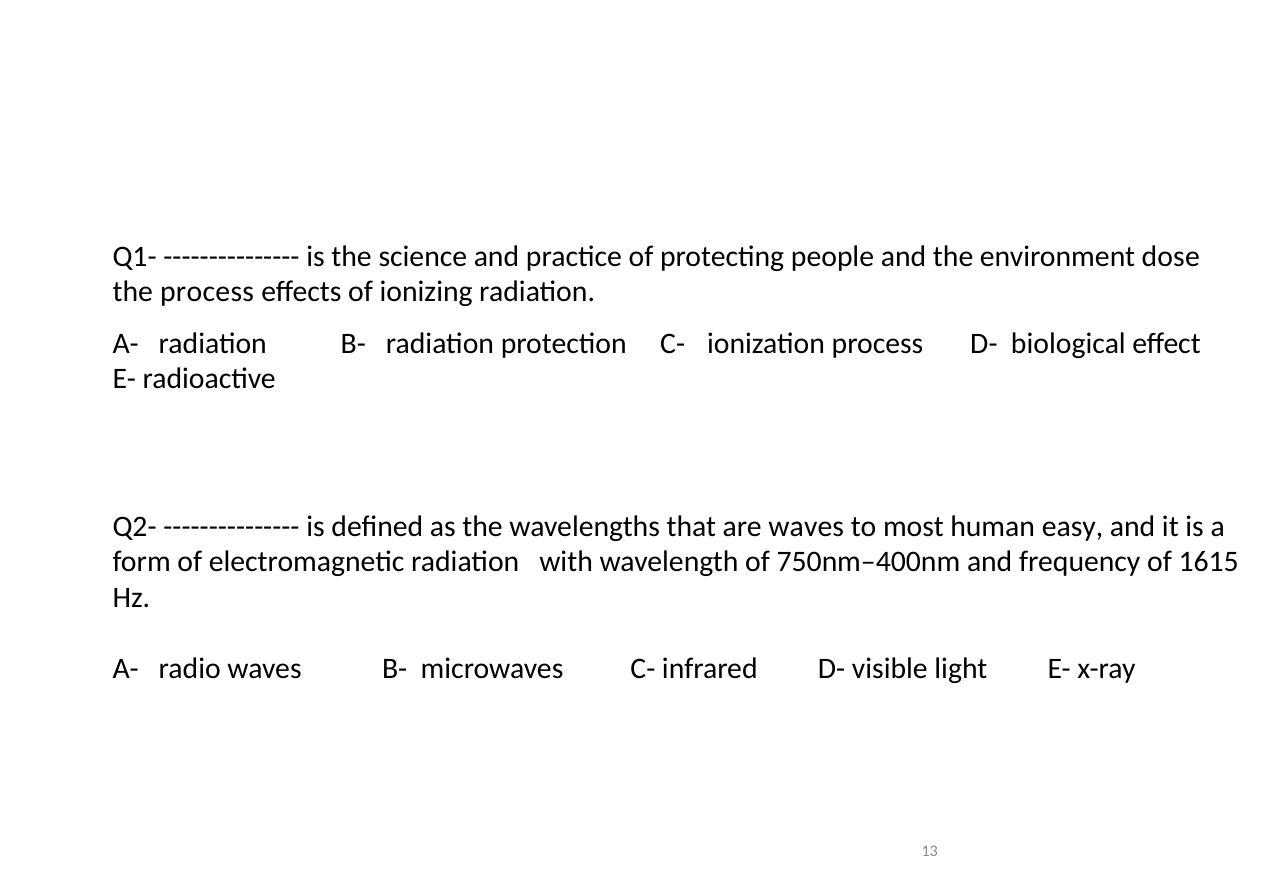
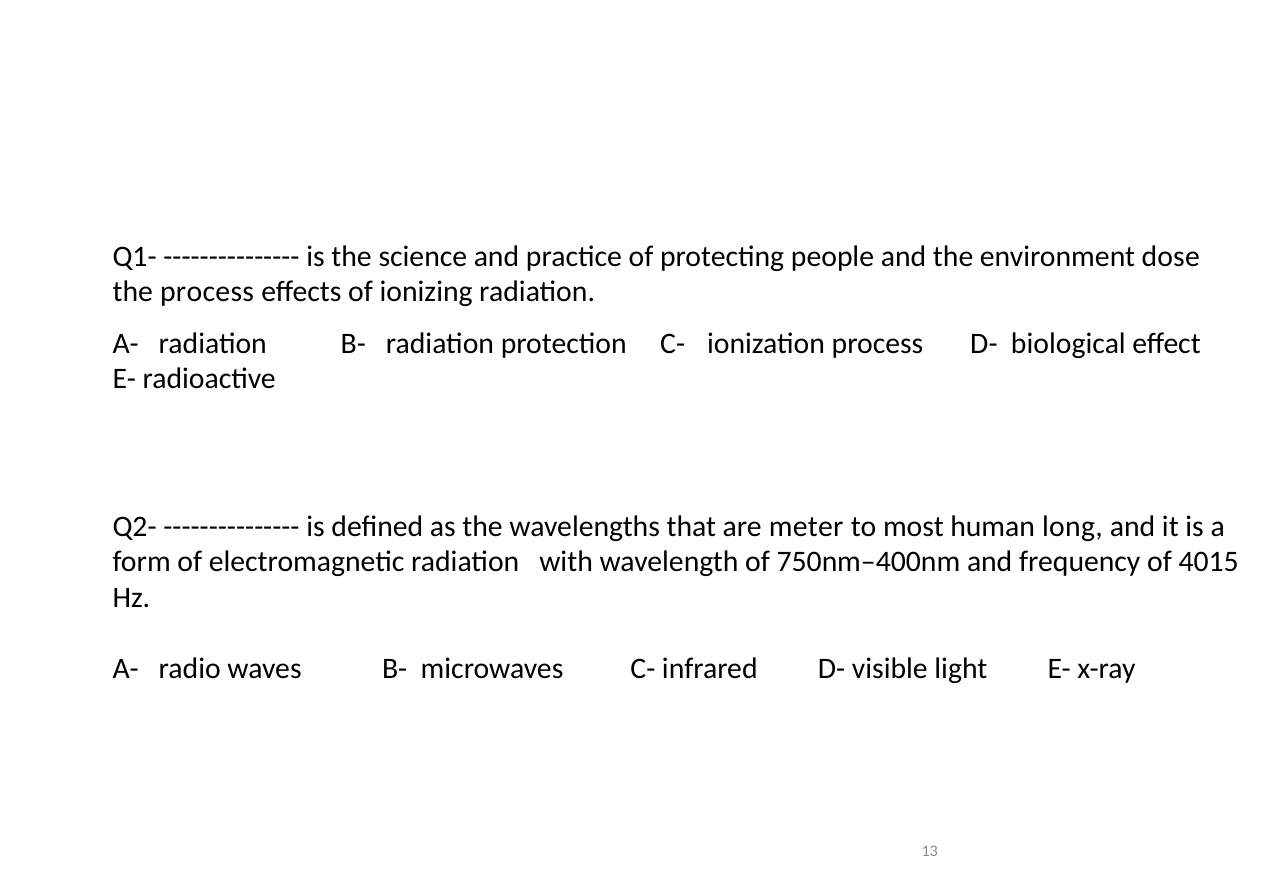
are waves: waves -> meter (806, 526)
easy: easy -> long (1072, 526)
1615: 1615 -> 4015 (1209, 562)
